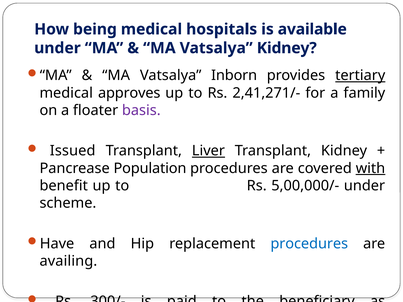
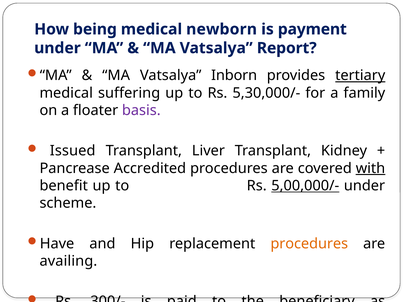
hospitals: hospitals -> newborn (222, 29)
available: available -> payment (312, 29)
Vatsalya Kidney: Kidney -> Report (287, 48)
approves: approves -> suffering (129, 93)
2,41,271/-: 2,41,271/- -> 5,30,000/- (266, 93)
Liver underline: present -> none (208, 151)
Population: Population -> Accredited (150, 168)
5,00,000/- underline: none -> present (305, 186)
procedures colour: blue -> orange (309, 244)
